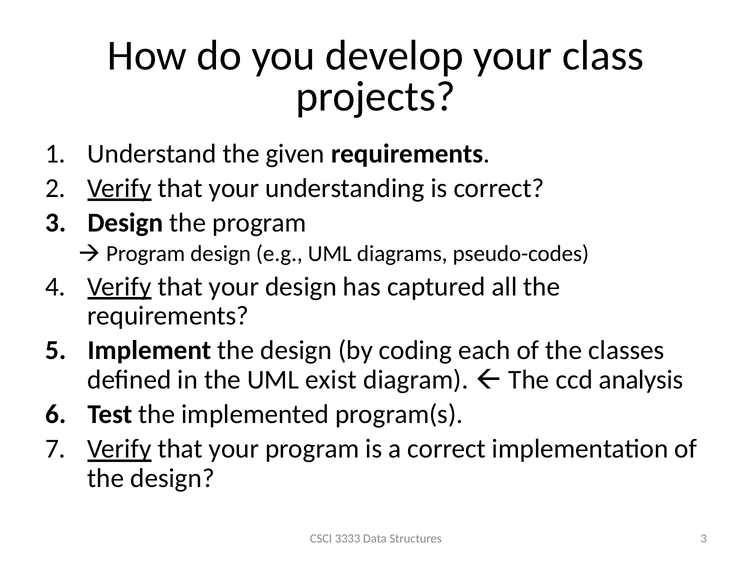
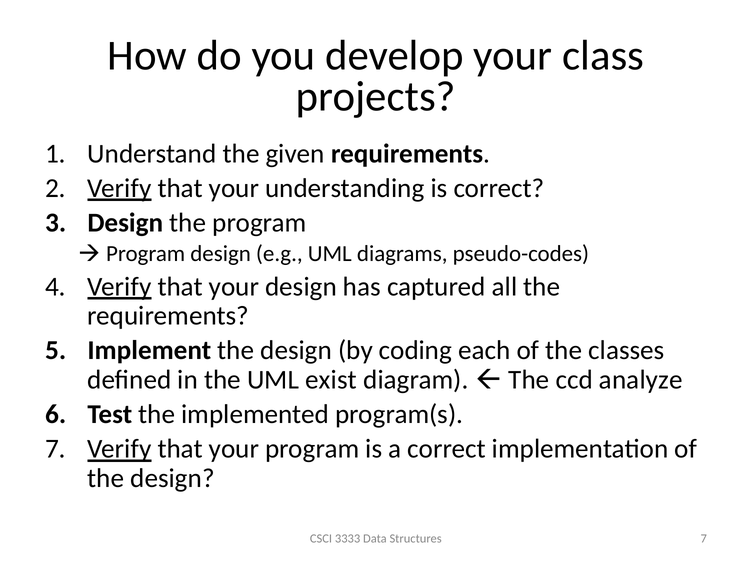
analysis: analysis -> analyze (641, 380)
Structures 3: 3 -> 7 (704, 538)
